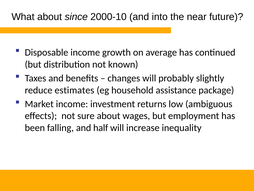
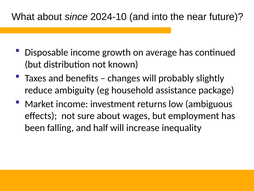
2000-10: 2000-10 -> 2024-10 (109, 17)
estimates: estimates -> ambiguity (74, 90)
